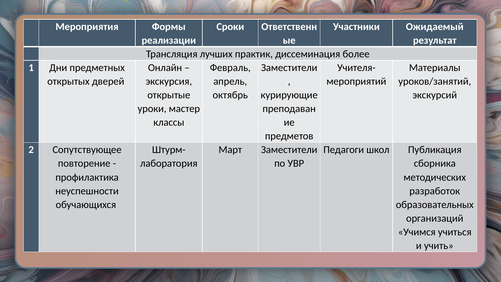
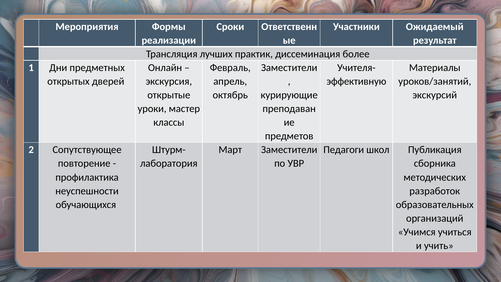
мероприятий: мероприятий -> эффективную (356, 81)
